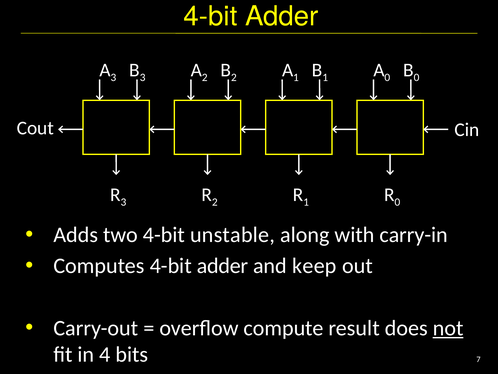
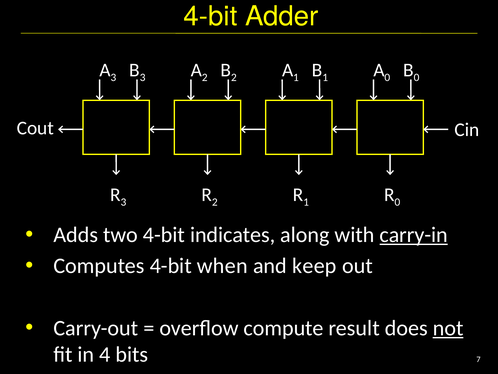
unstable: unstable -> indicates (233, 235)
carry-in underline: none -> present (414, 235)
Computes 4-bit adder: adder -> when (222, 266)
